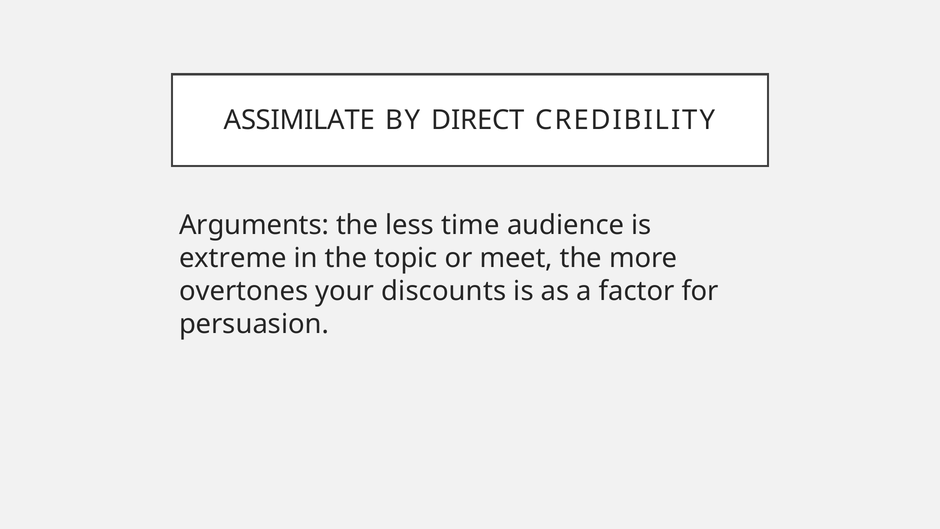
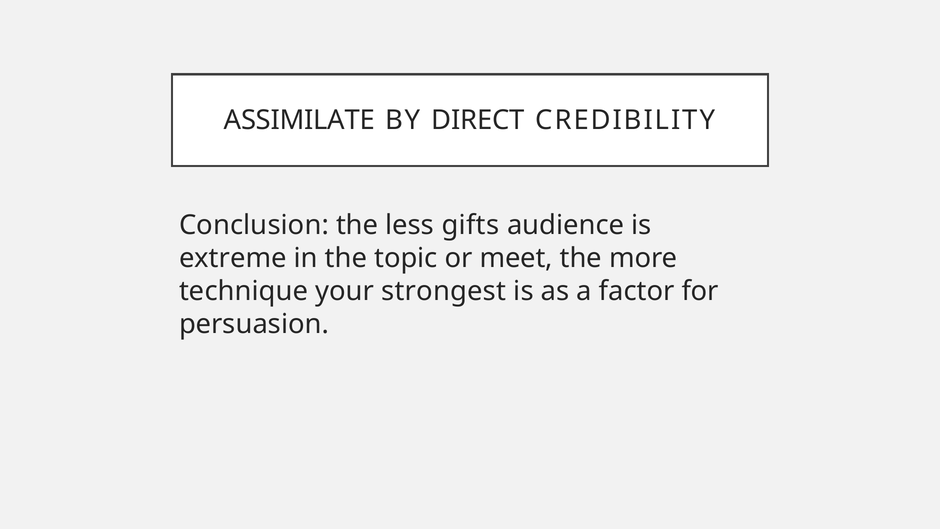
Arguments: Arguments -> Conclusion (254, 225)
time: time -> gifts (470, 225)
overtones: overtones -> technique (244, 291)
discounts: discounts -> strongest (444, 291)
